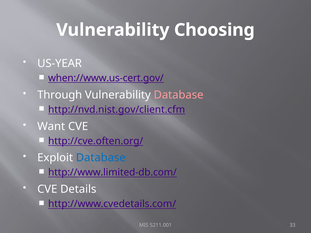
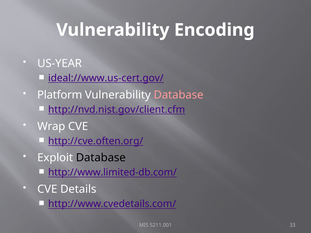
Choosing: Choosing -> Encoding (214, 30)
when://www.us-cert.gov/: when://www.us-cert.gov/ -> ideal://www.us-cert.gov/ (106, 78)
Through: Through -> Platform (60, 95)
Want: Want -> Wrap (51, 126)
Database colour: blue -> black (101, 158)
